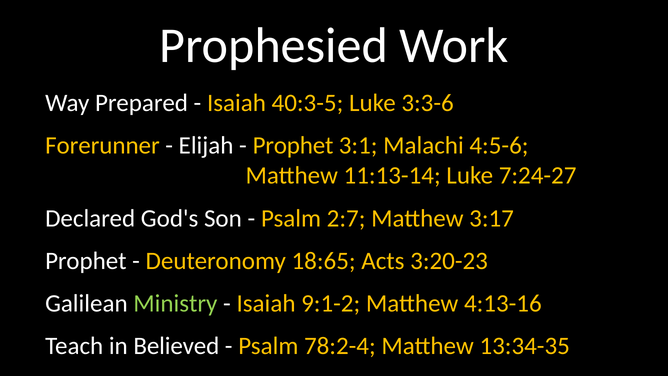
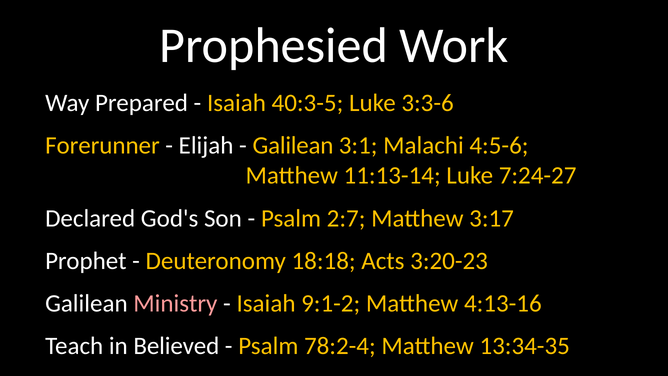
Prophet: Prophet -> Galilean (293, 146)
18:65: 18:65 -> 18:18 (324, 261)
Ministry colour: light green -> pink (175, 303)
